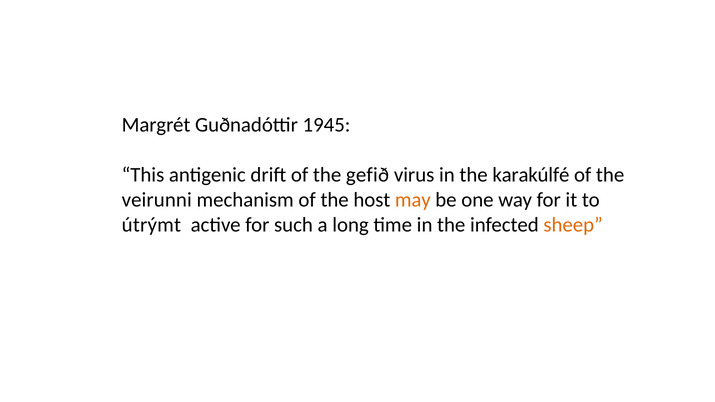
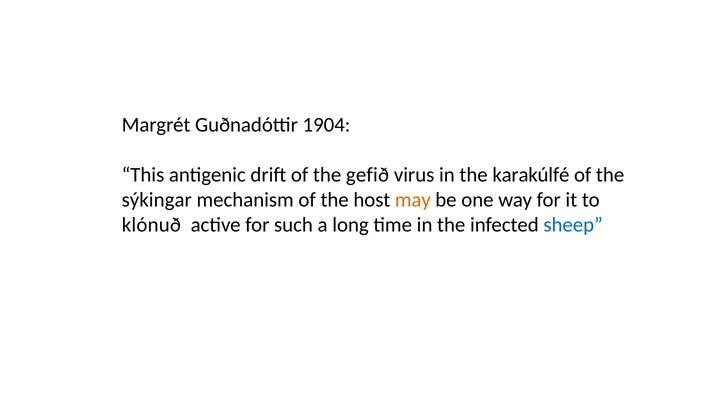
1945: 1945 -> 1904 (326, 125)
veirunni: veirunni -> sýkingar (157, 200)
útrýmt: útrýmt -> klónuð (151, 225)
sheep colour: orange -> blue (573, 225)
